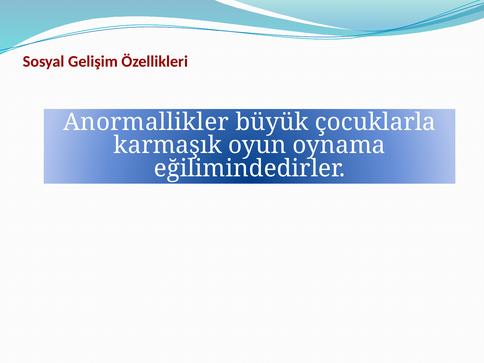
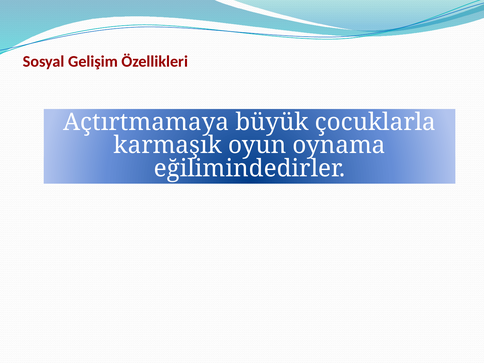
Anormallikler: Anormallikler -> Açtırtmamaya (146, 122)
